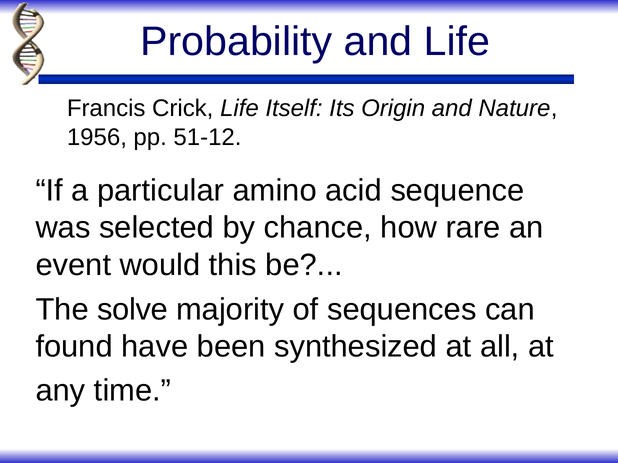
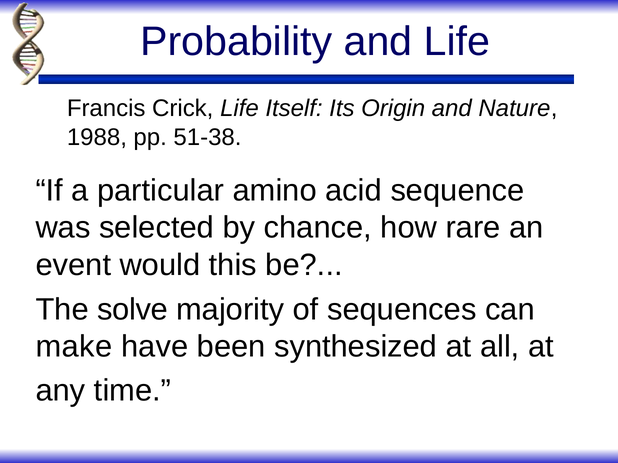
1956: 1956 -> 1988 (97, 137)
51-12: 51-12 -> 51-38 (207, 137)
found: found -> make (74, 347)
